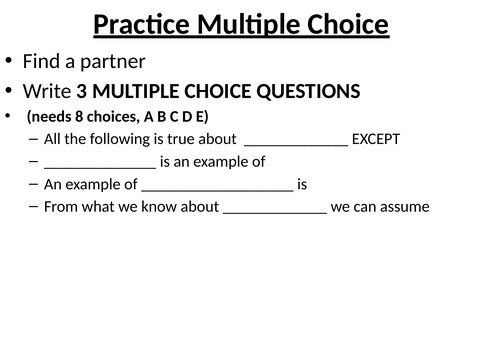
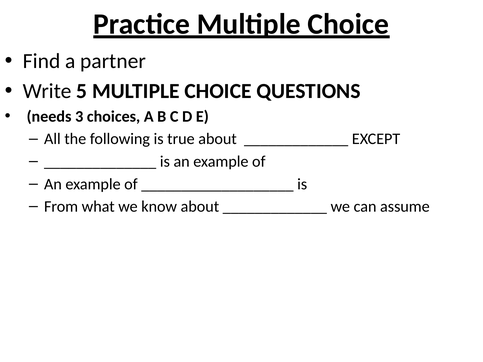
3: 3 -> 5 (82, 91)
8: 8 -> 3 (79, 117)
